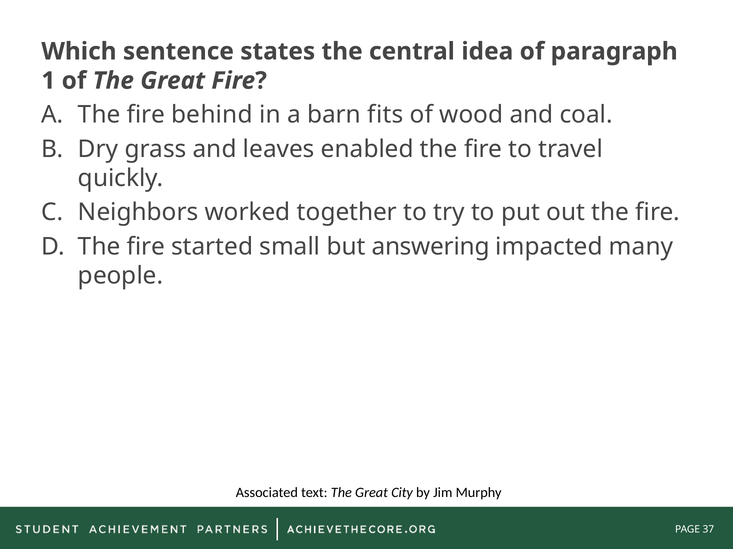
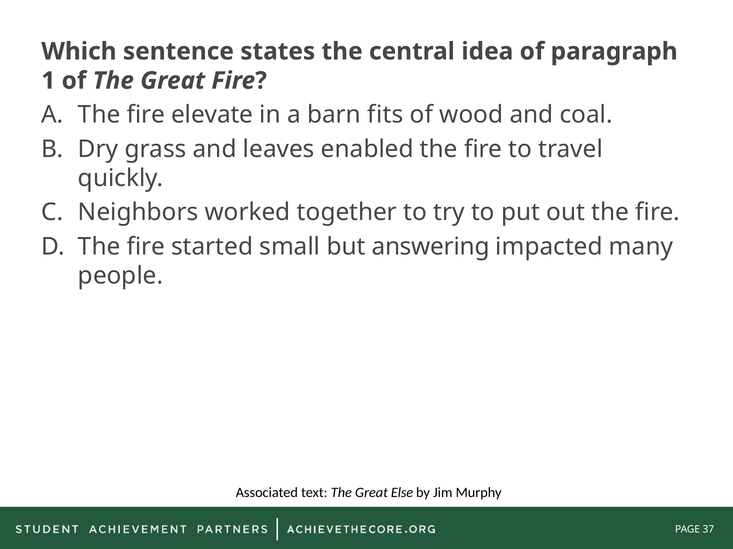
behind: behind -> elevate (212, 115)
City: City -> Else (402, 493)
